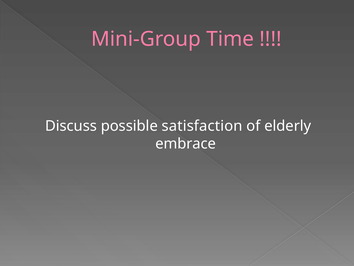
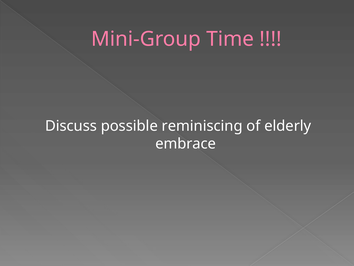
satisfaction: satisfaction -> reminiscing (202, 126)
